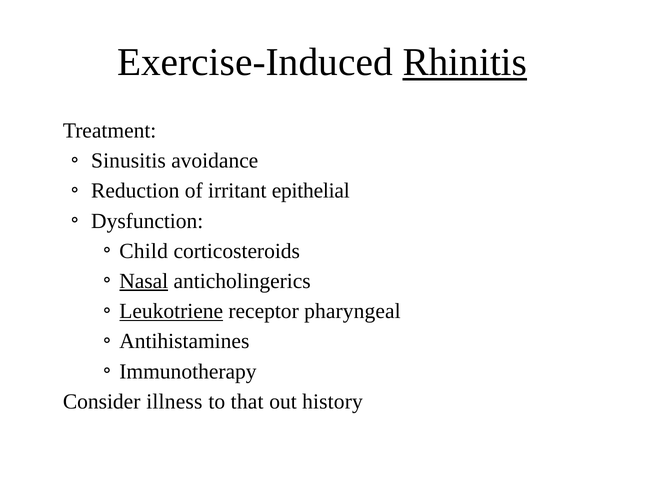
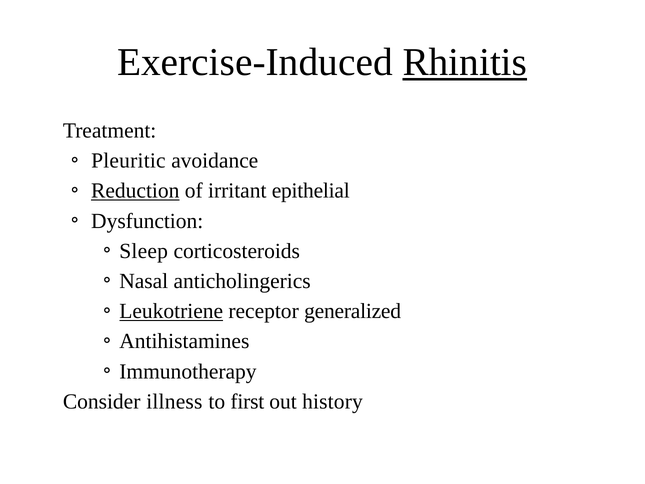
Sinusitis: Sinusitis -> Pleuritic (128, 161)
Reduction underline: none -> present (135, 191)
Child: Child -> Sleep (144, 251)
Nasal underline: present -> none (144, 281)
pharyngeal: pharyngeal -> generalized (353, 311)
that: that -> first (247, 401)
